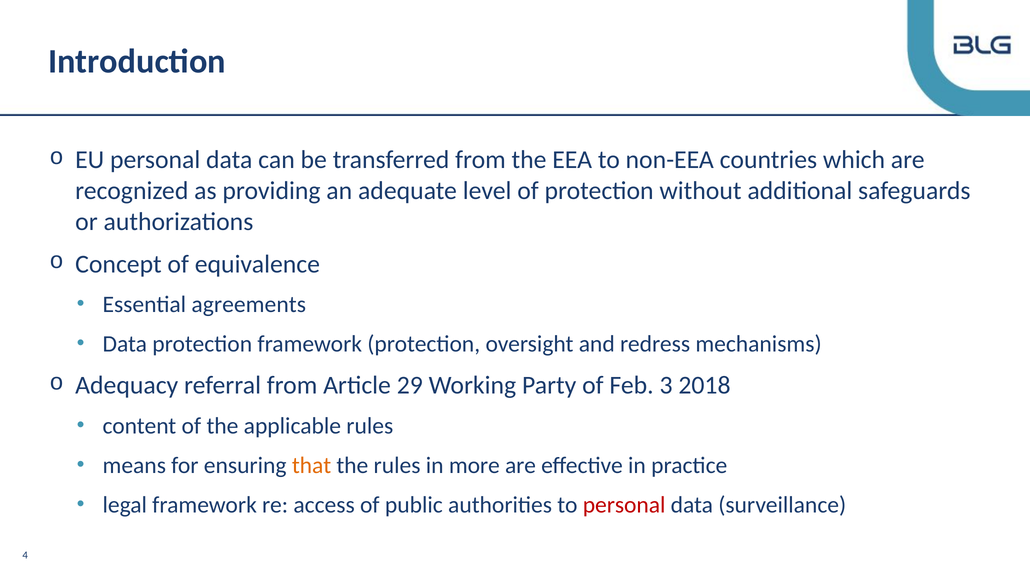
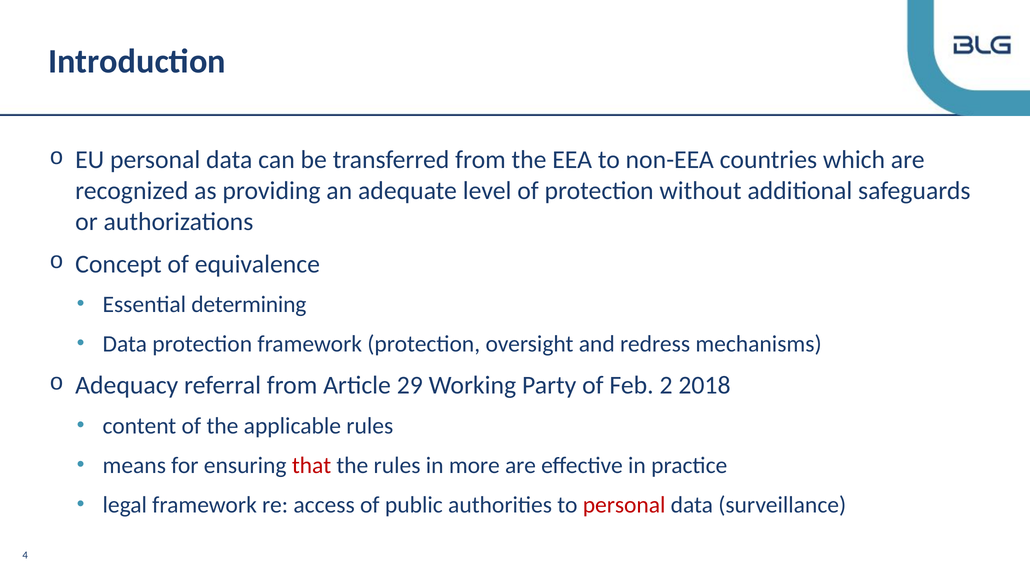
agreements: agreements -> determining (249, 305)
3: 3 -> 2 (666, 386)
that colour: orange -> red (312, 466)
